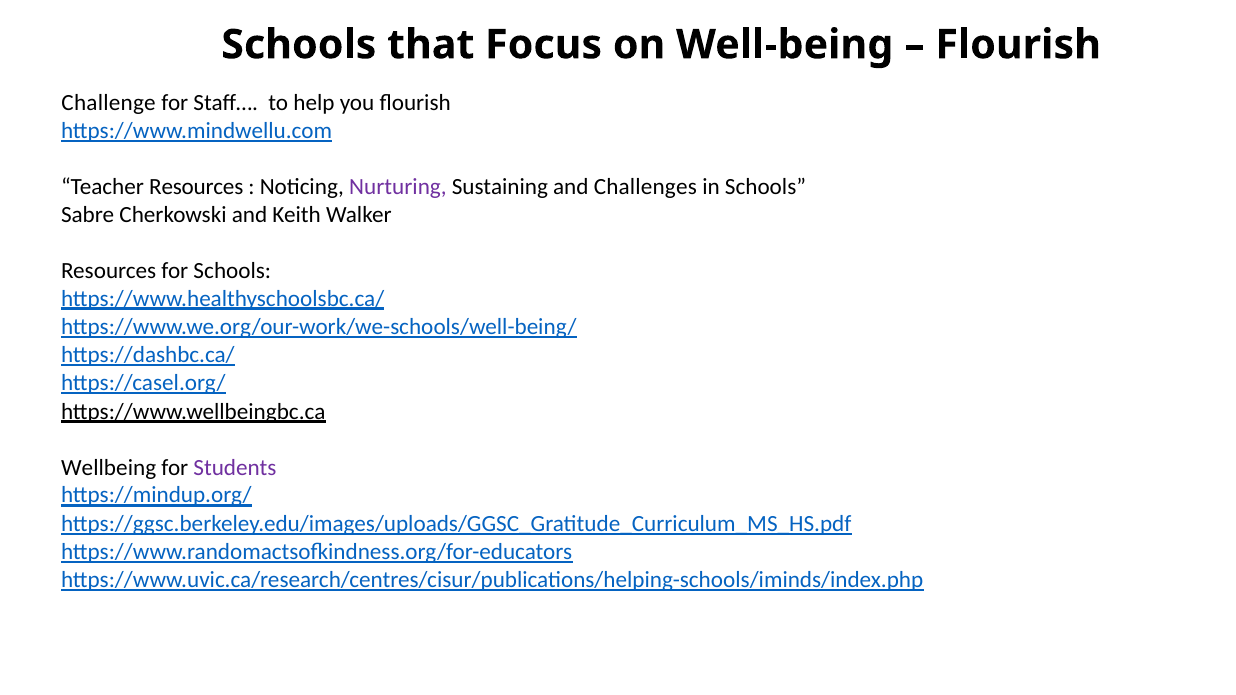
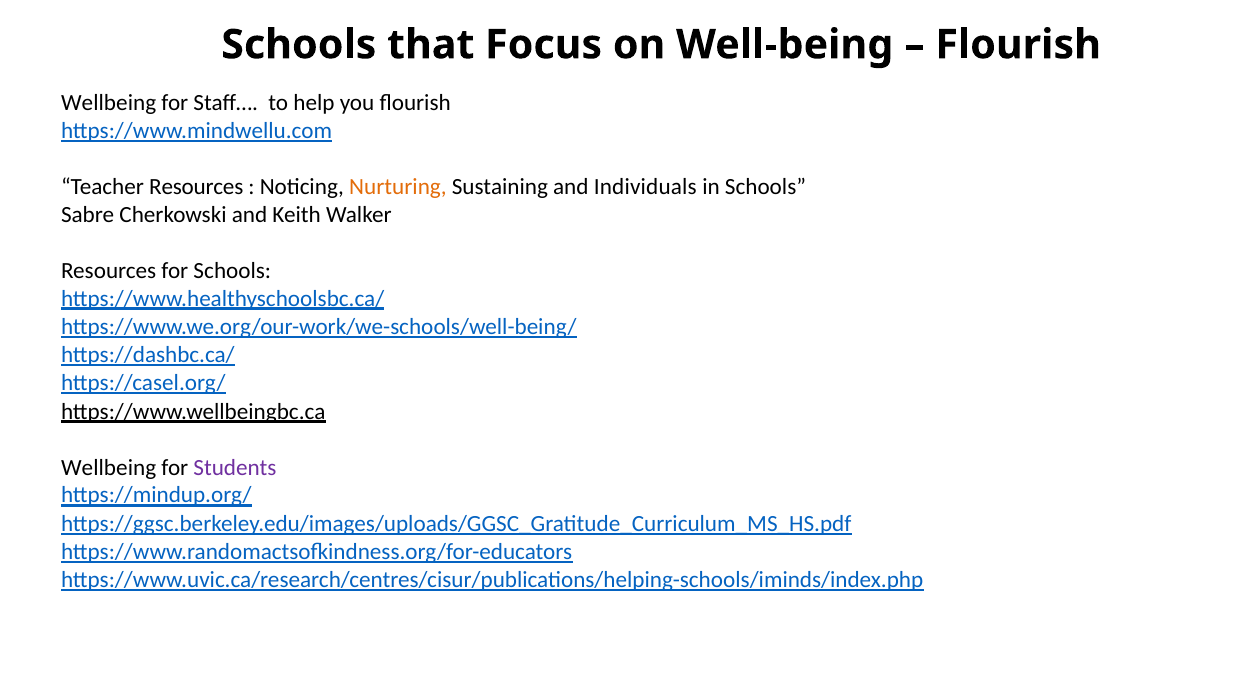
Challenge: Challenge -> Wellbeing (109, 103)
Nurturing colour: purple -> orange (398, 187)
Challenges: Challenges -> Individuals (645, 187)
